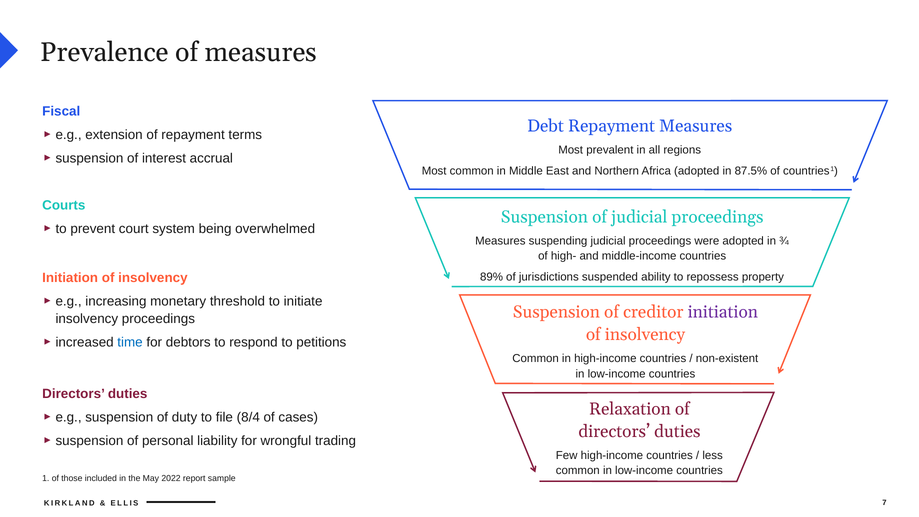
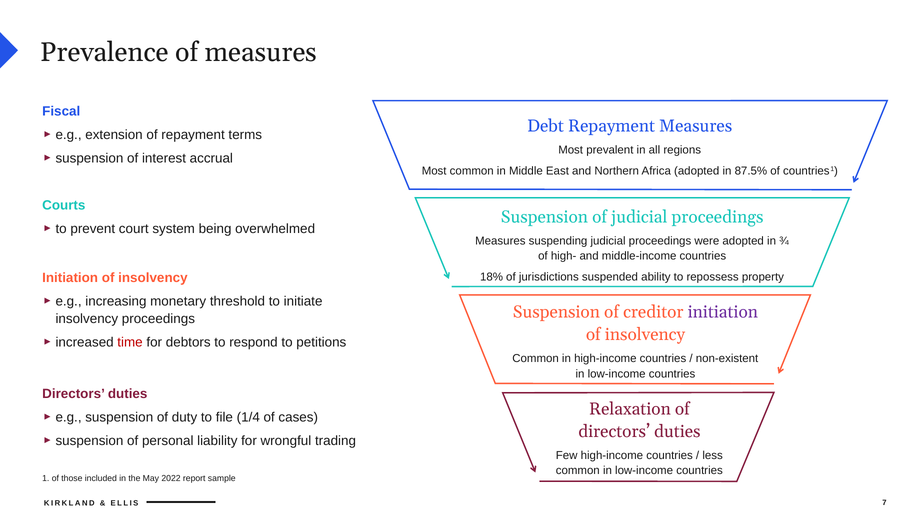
89%: 89% -> 18% (492, 277)
time colour: blue -> red (130, 342)
8/4: 8/4 -> 1/4 (248, 417)
